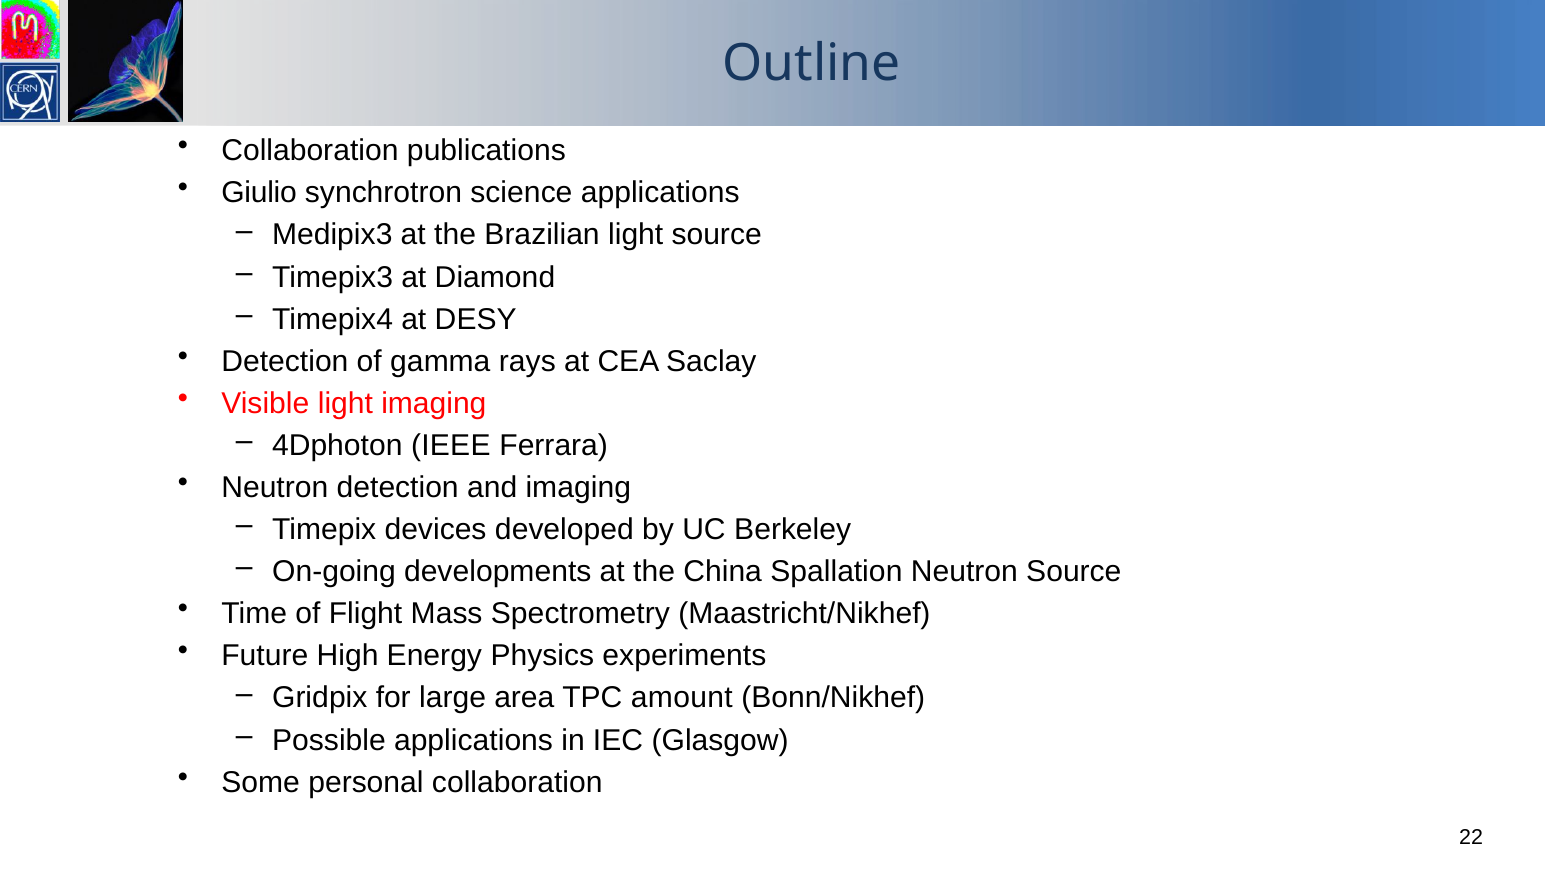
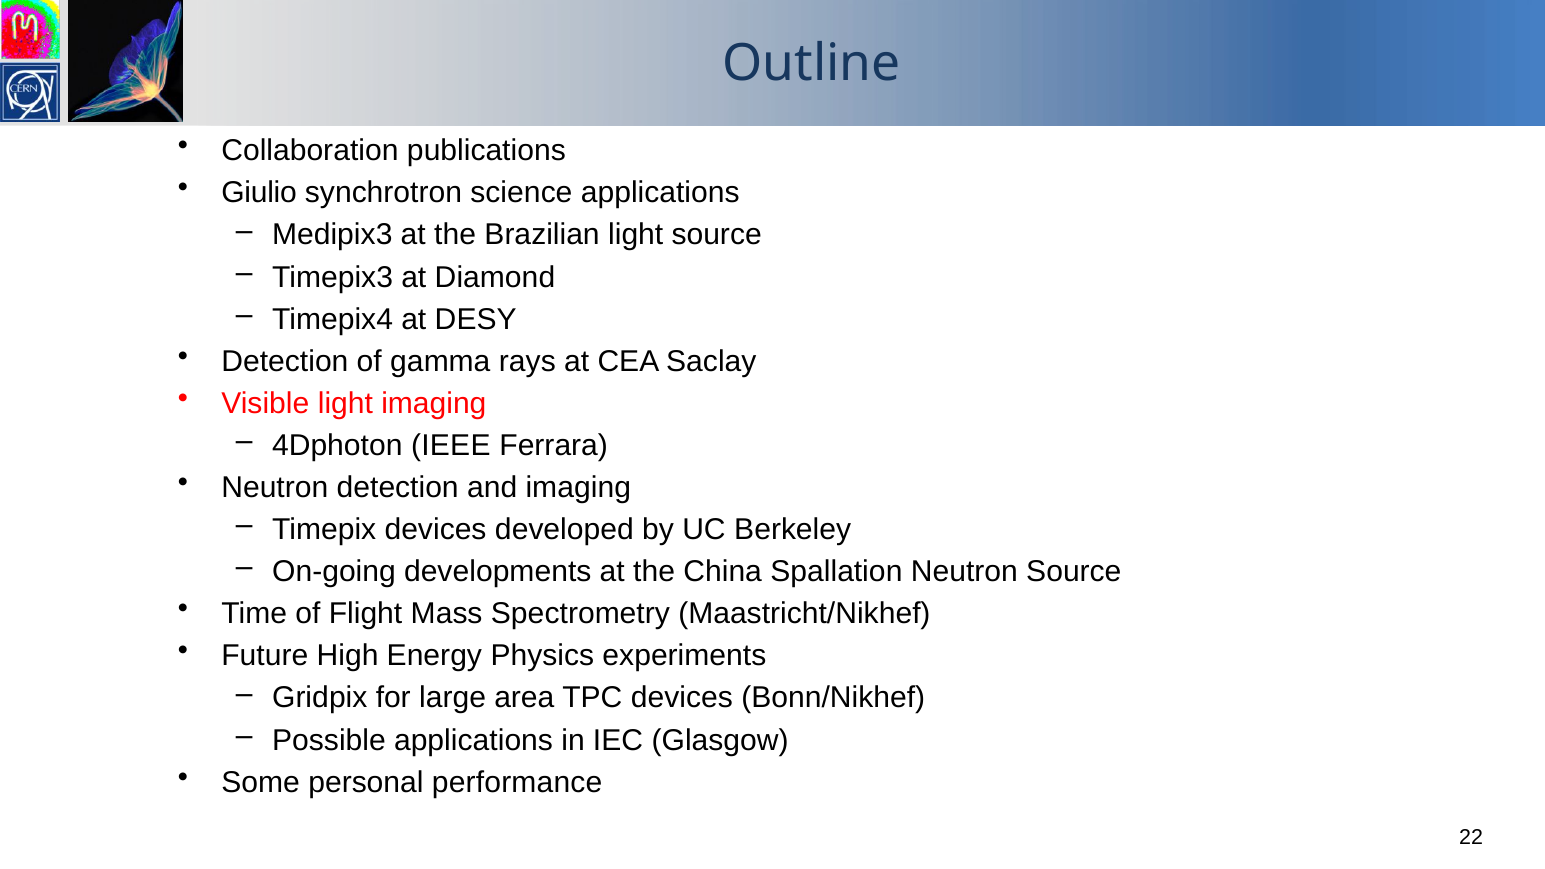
TPC amount: amount -> devices (682, 698)
personal collaboration: collaboration -> performance (517, 782)
